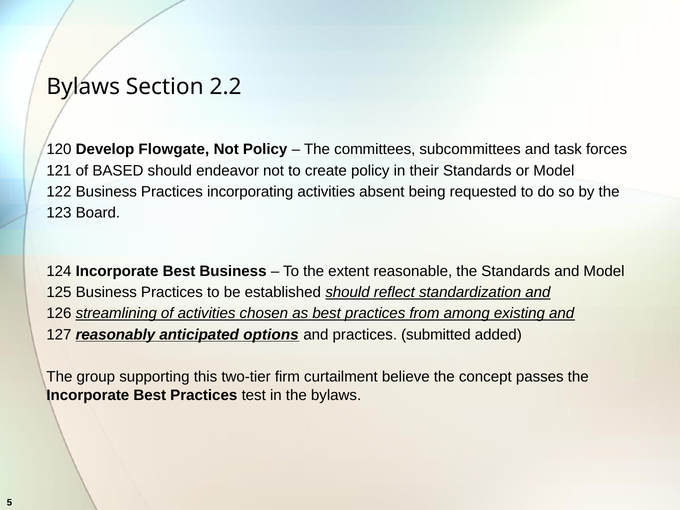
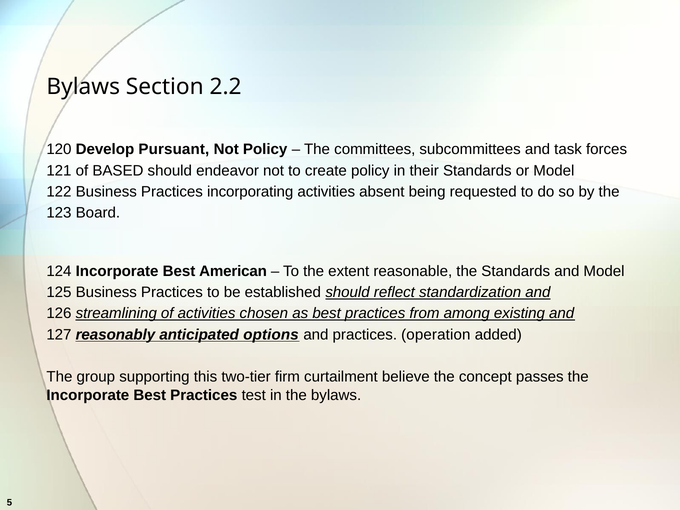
Flowgate: Flowgate -> Pursuant (174, 150)
Best Business: Business -> American (233, 271)
submitted: submitted -> operation (436, 335)
